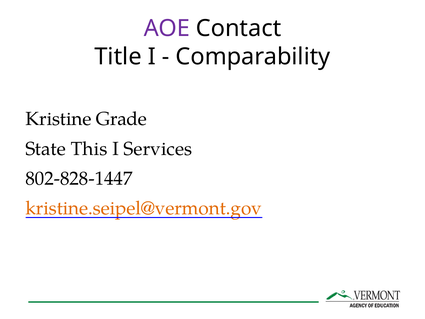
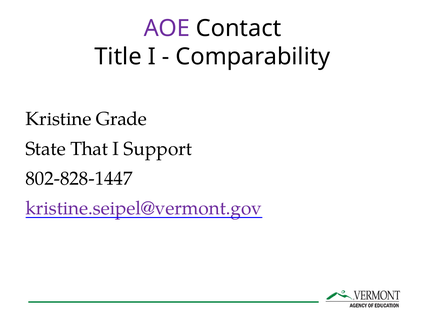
This: This -> That (89, 149)
Services: Services -> Support (158, 149)
kristine.seipel@vermont.gov colour: orange -> purple (144, 208)
